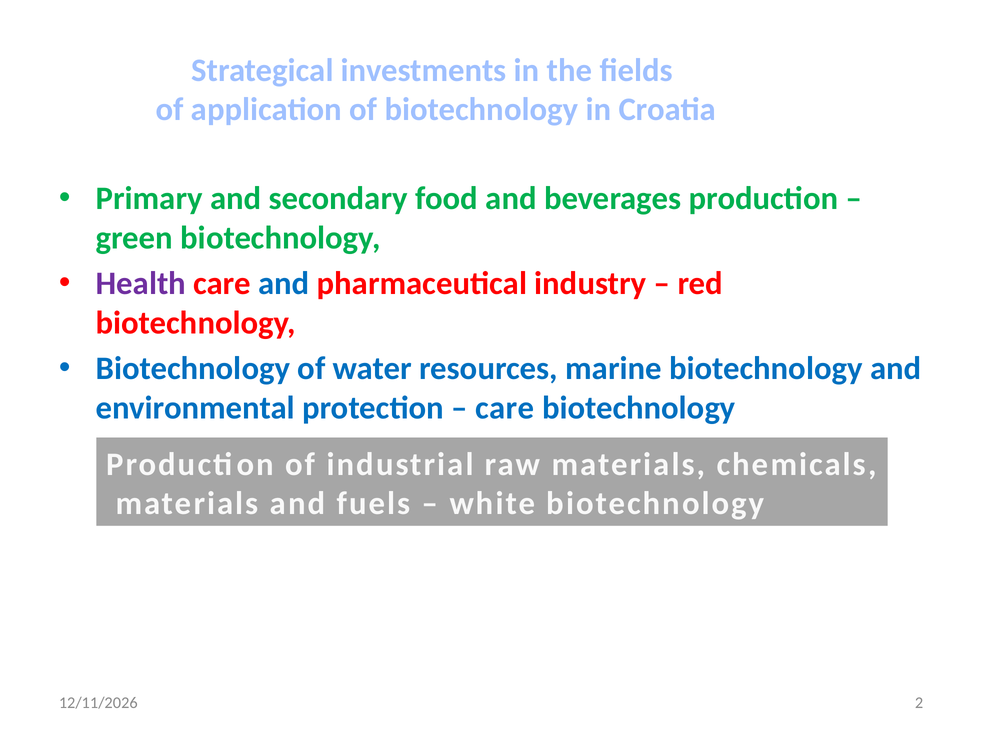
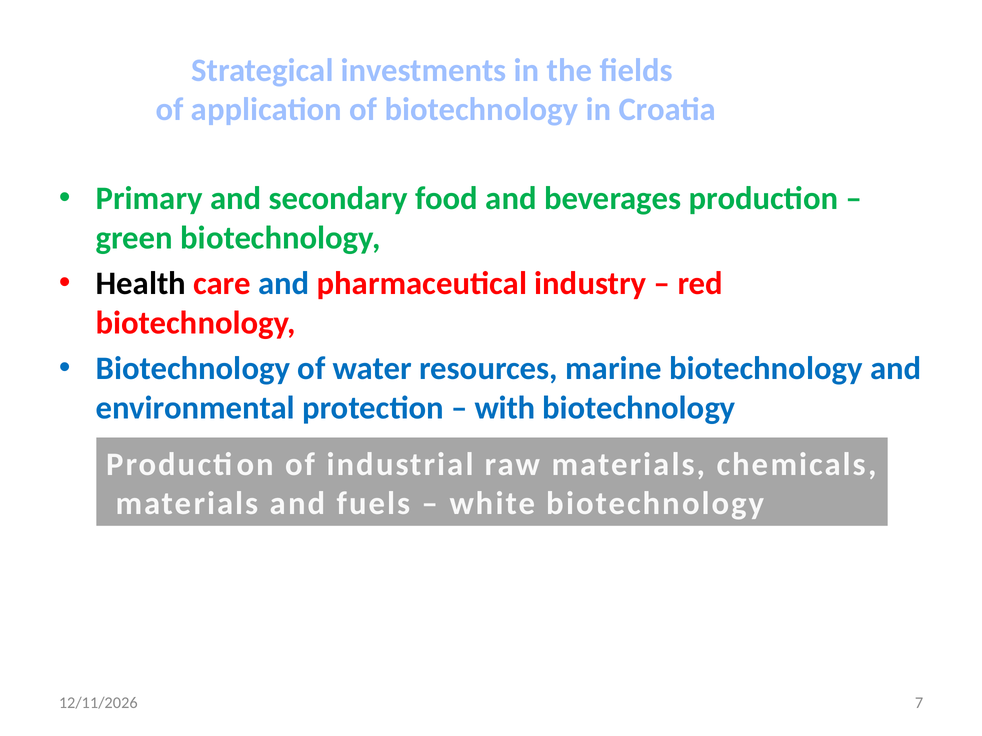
Health colour: purple -> black (141, 284)
care: care -> with (505, 408)
2: 2 -> 7 (919, 703)
